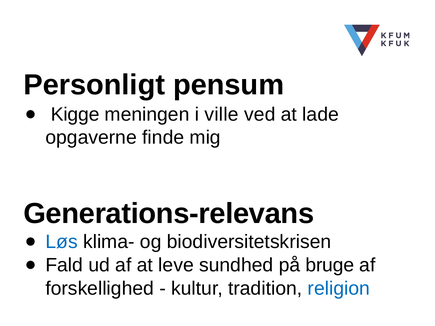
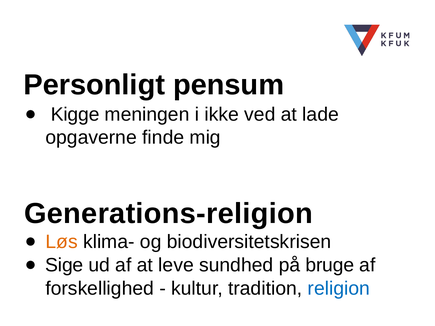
ville: ville -> ikke (222, 114)
Generations-relevans: Generations-relevans -> Generations-religion (168, 214)
Løs colour: blue -> orange (62, 242)
Fald: Fald -> Sige (64, 265)
